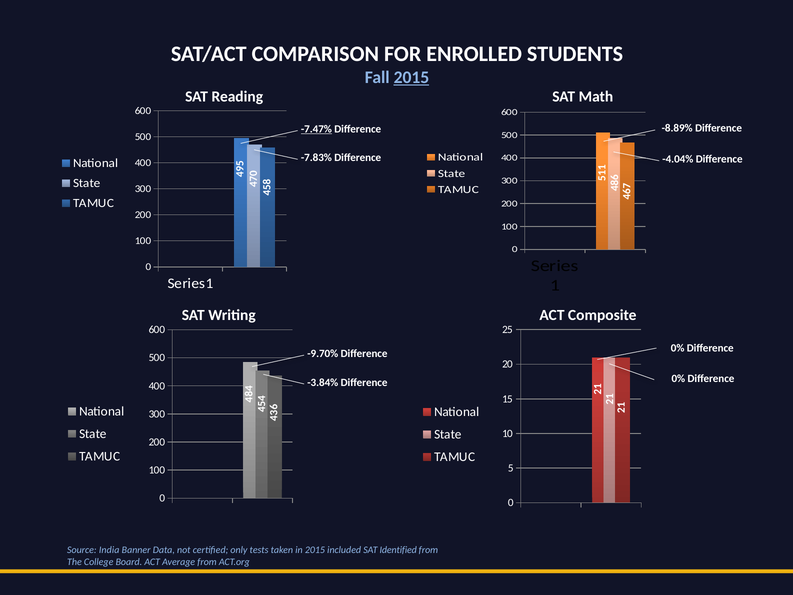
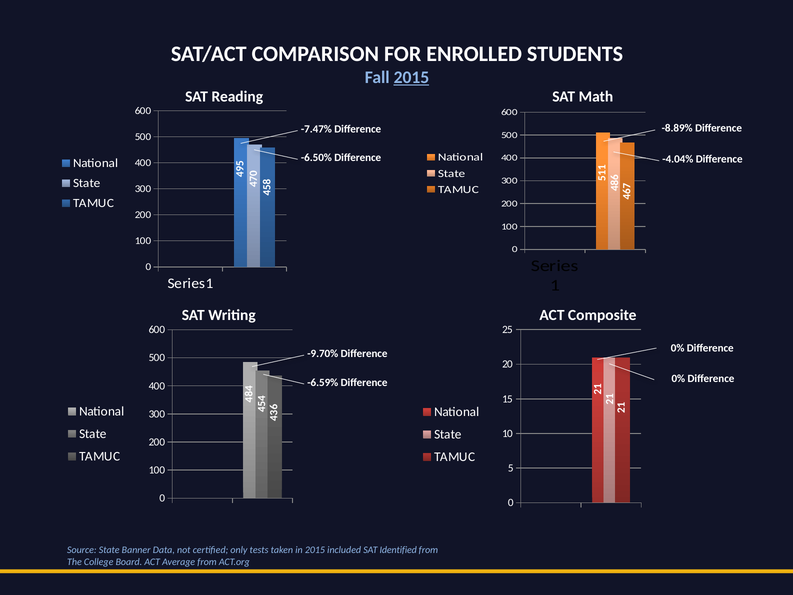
-7.47% underline: present -> none (316, 129)
-7.83%: -7.83% -> -6.50% (316, 158)
-3.84%: -3.84% -> -6.59% (323, 382)
Source India: India -> State (109, 550)
